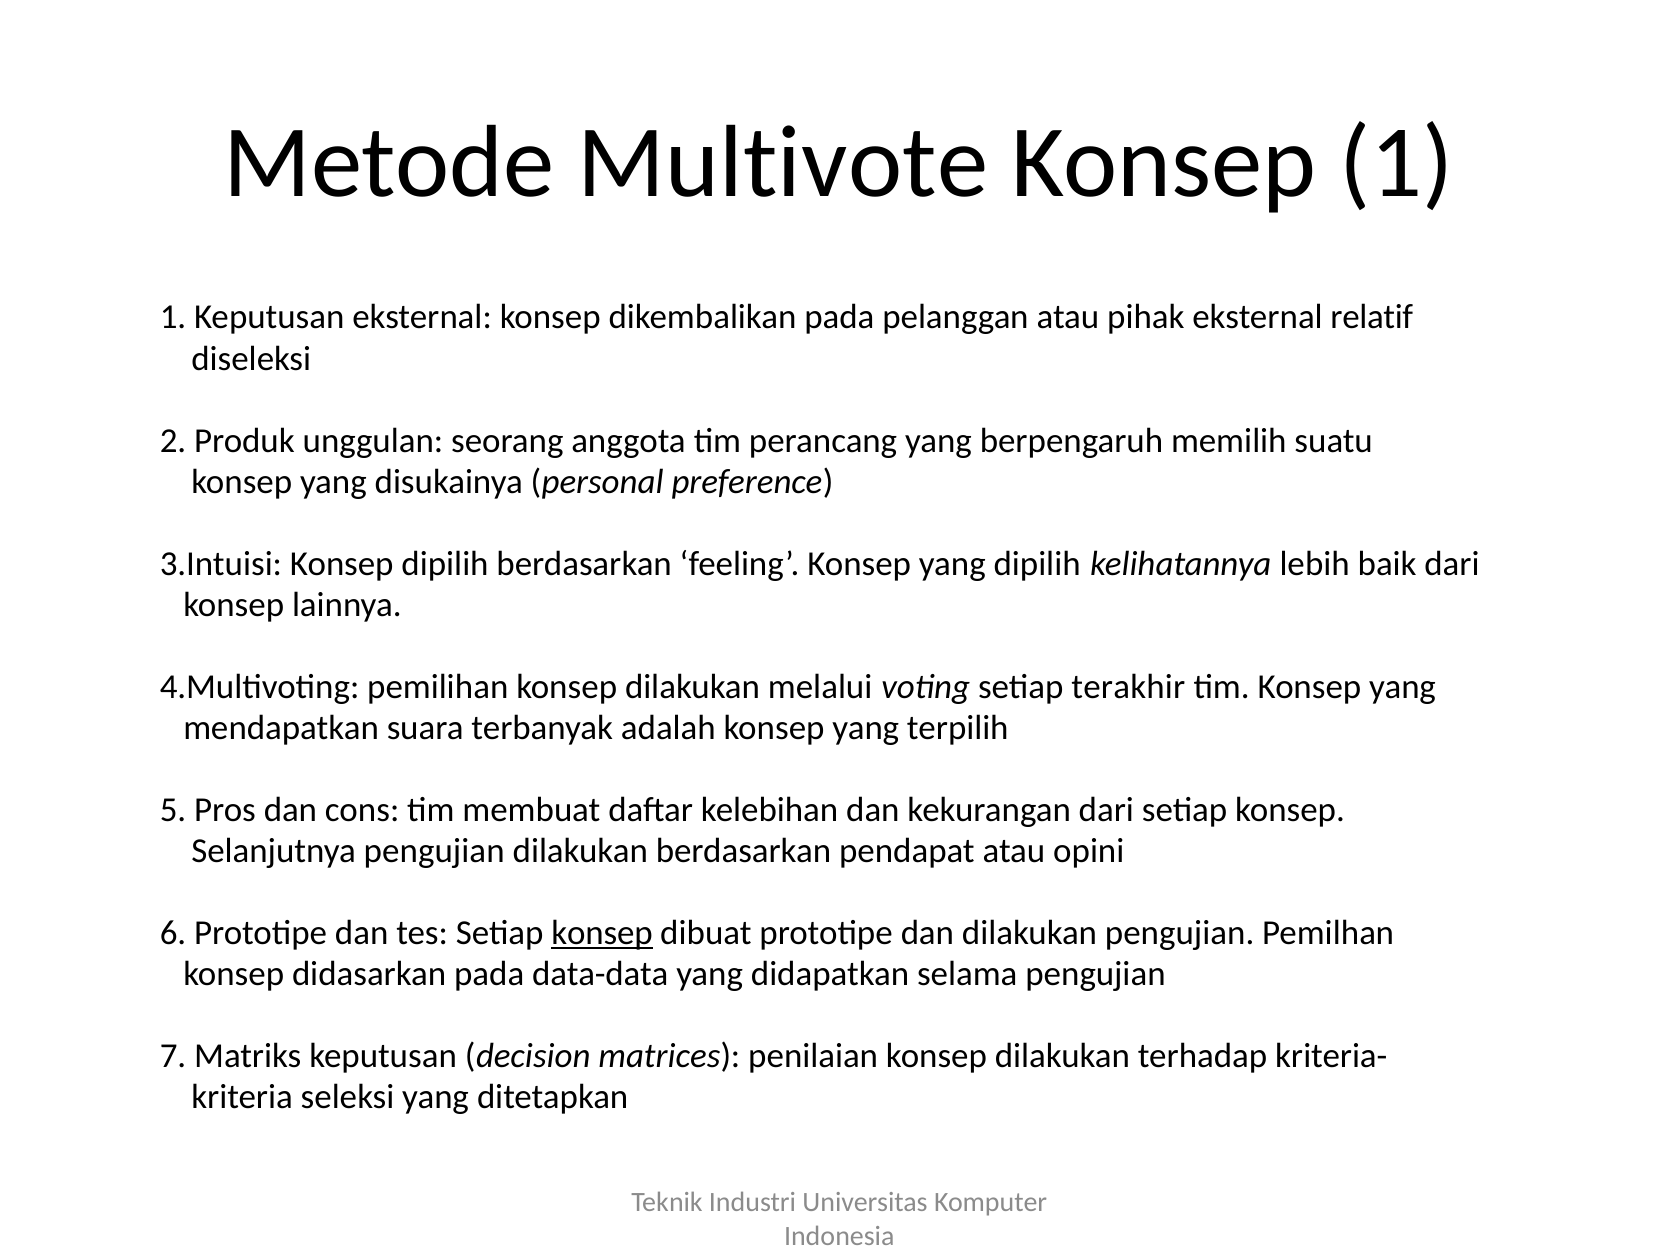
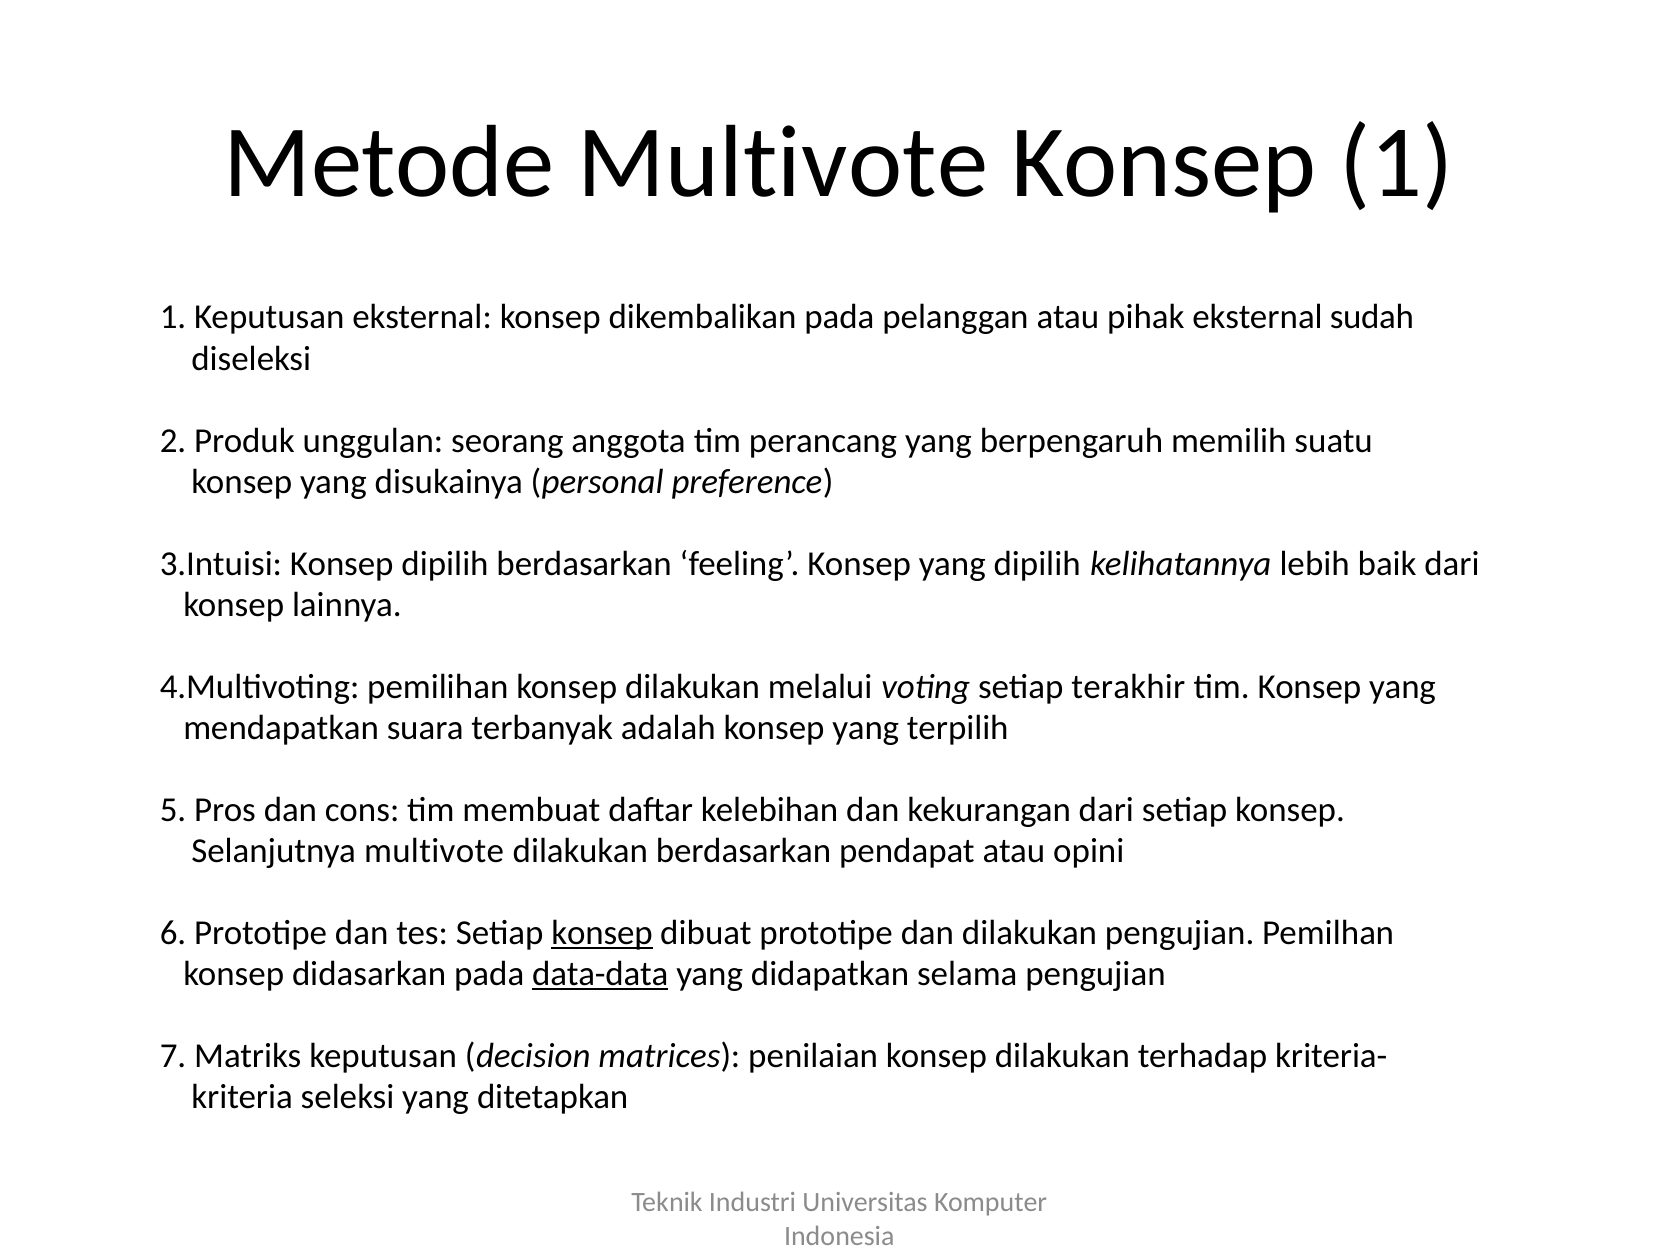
relatif: relatif -> sudah (1372, 318)
Selanjutnya pengujian: pengujian -> multivote (434, 851)
data-data underline: none -> present (600, 974)
